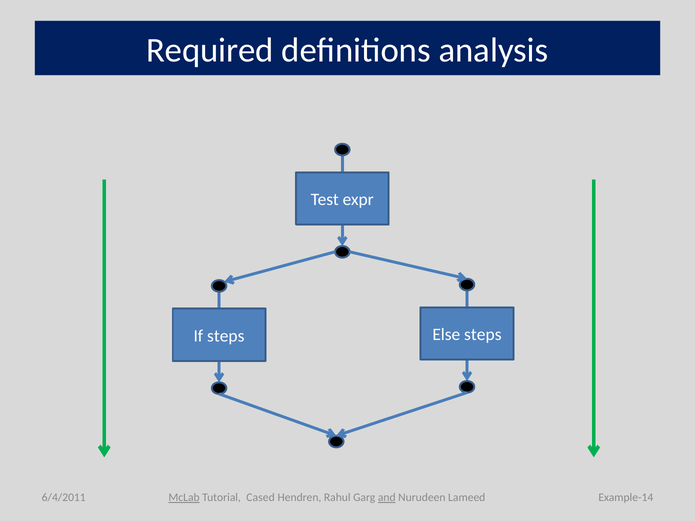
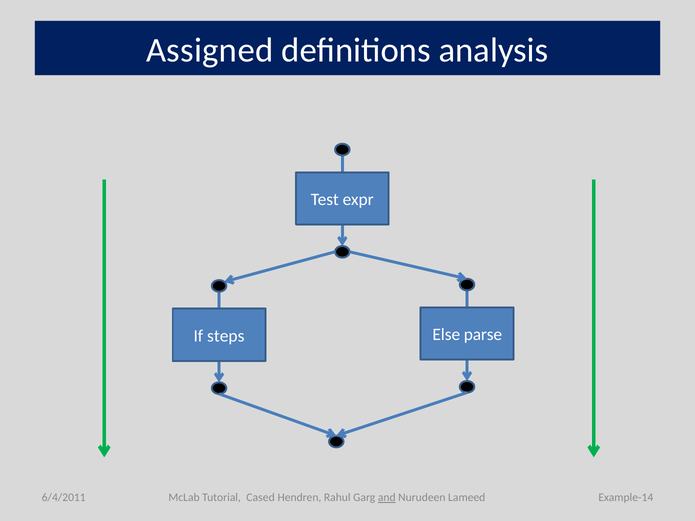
Required: Required -> Assigned (210, 51)
Else steps: steps -> parse (483, 335)
McLab underline: present -> none (184, 498)
